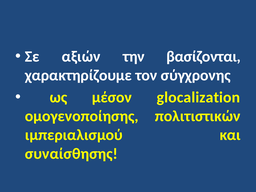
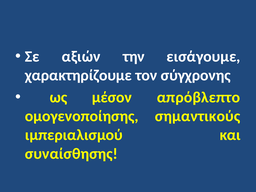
βασίζονται: βασίζονται -> εισάγουμε (203, 57)
glocalization: glocalization -> απρόβλεπτο (198, 97)
πολιτιστικών: πολιτιστικών -> σημαντικούς (198, 116)
